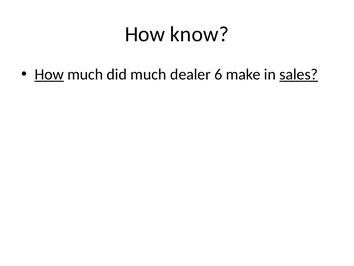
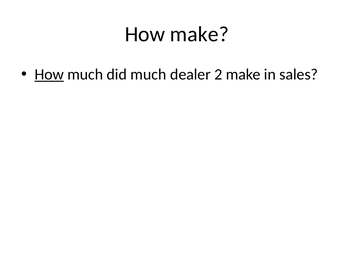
How know: know -> make (199, 34)
6: 6 -> 2 (218, 74)
sales underline: present -> none (299, 74)
